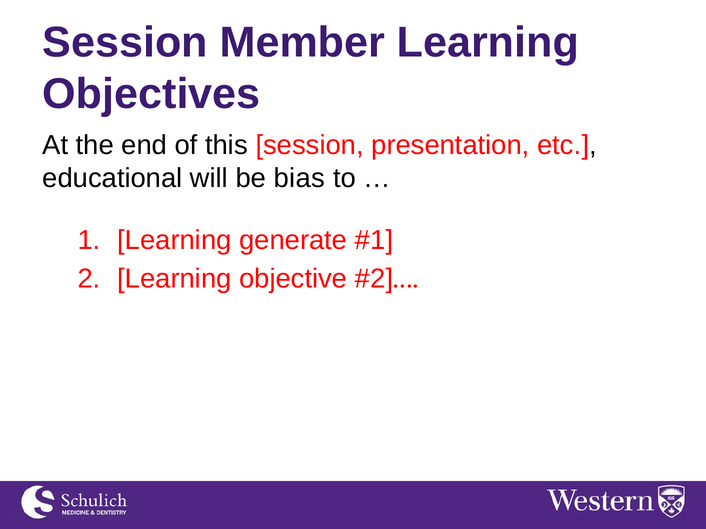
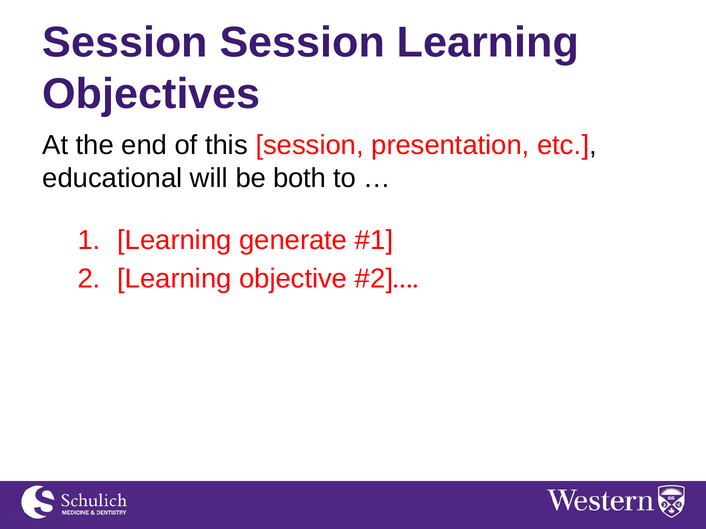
Session Member: Member -> Session (302, 42)
bias: bias -> both (300, 178)
